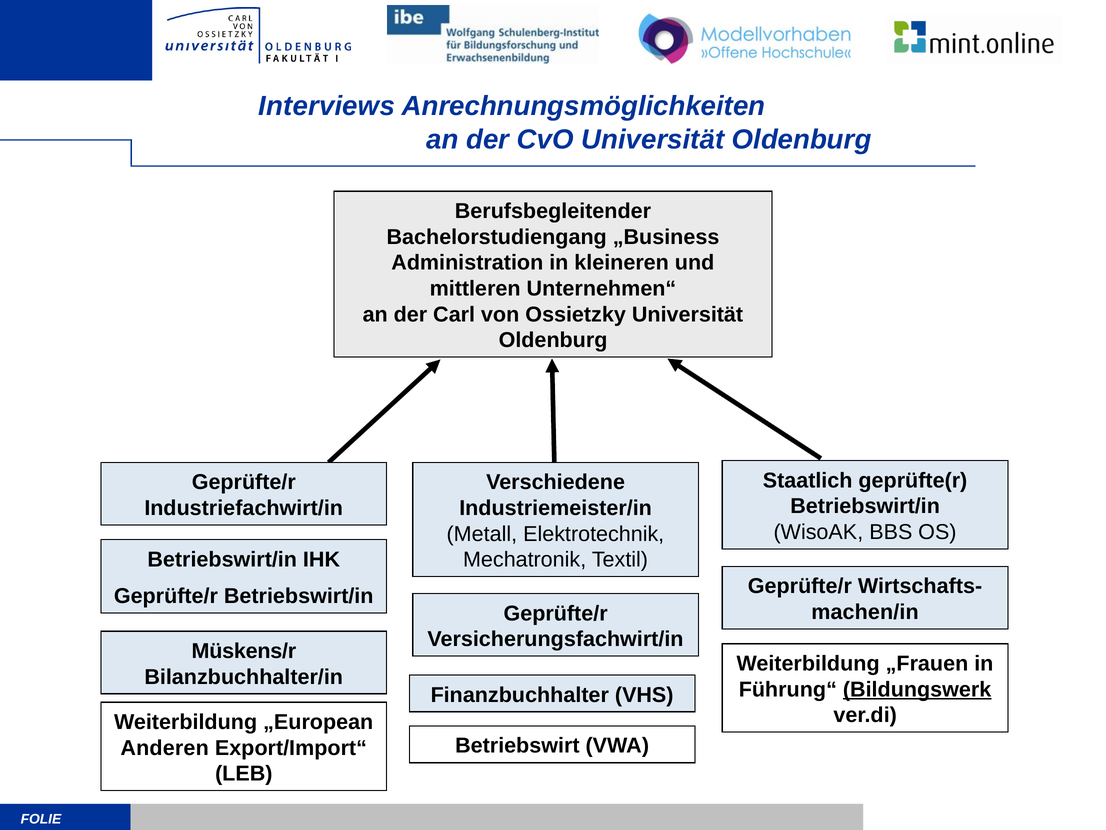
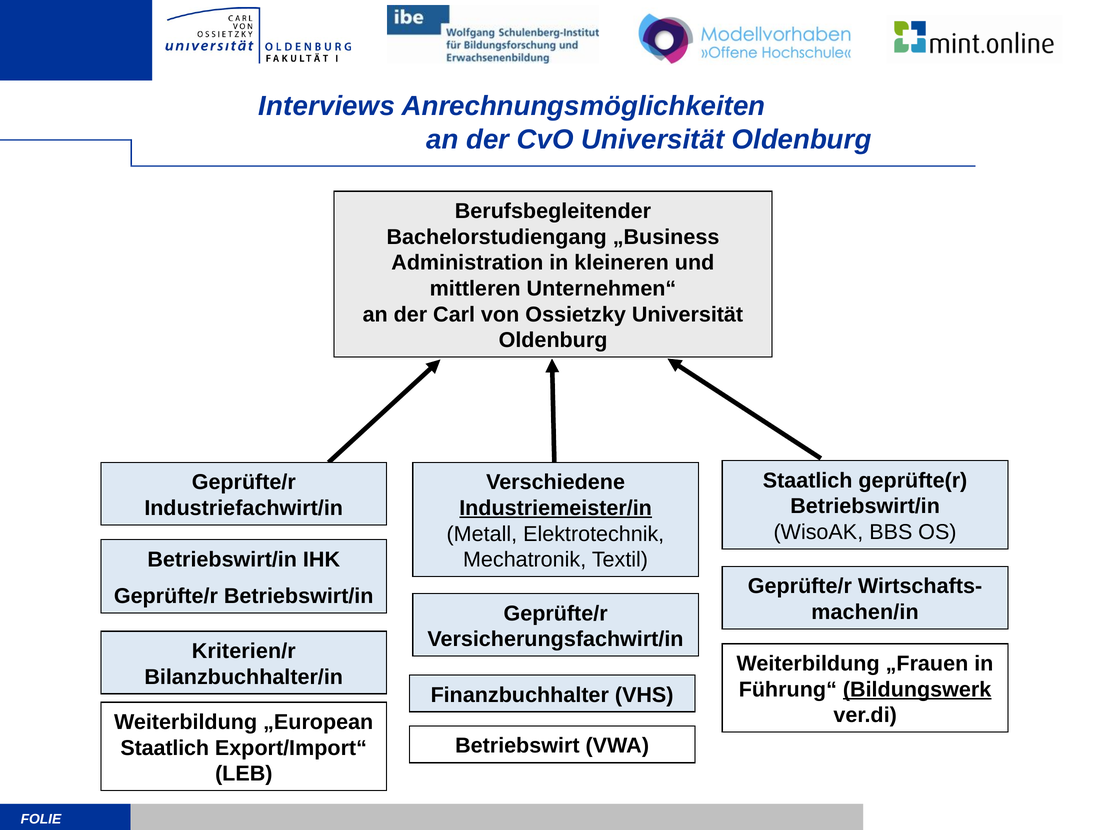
Industriemeister/in underline: none -> present (556, 508)
Müskens/r: Müskens/r -> Kriterien/r (244, 651)
Anderen: Anderen -> Staatlich (165, 748)
